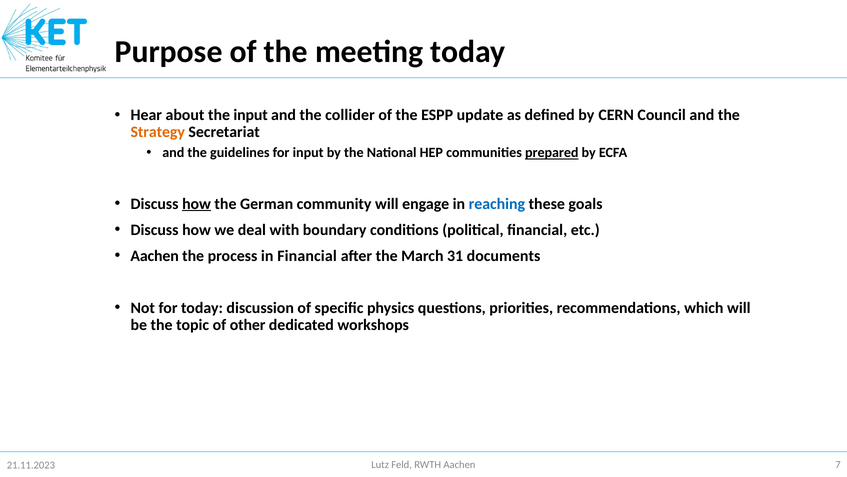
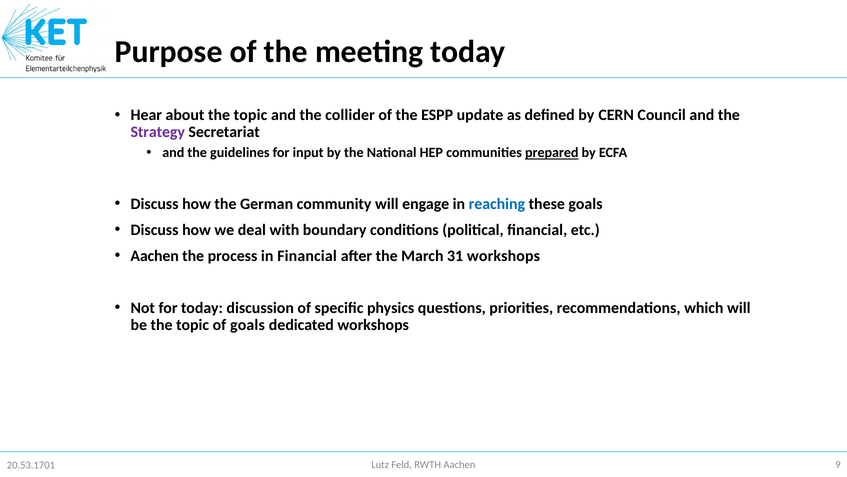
about the input: input -> topic (250, 115)
Strategy colour: orange -> purple (158, 132)
how underline: present -> none (197, 204)
31 documents: documents -> workshops (503, 256)
of other: other -> goals (247, 325)
7: 7 -> 9 (838, 464)
21.11.2023: 21.11.2023 -> 20.53.1701 (31, 464)
